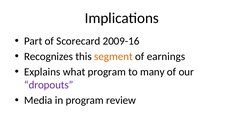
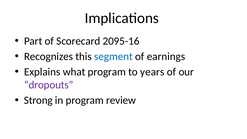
2009-16: 2009-16 -> 2095-16 (121, 41)
segment colour: orange -> blue (113, 56)
many: many -> years (152, 72)
Media: Media -> Strong (38, 100)
